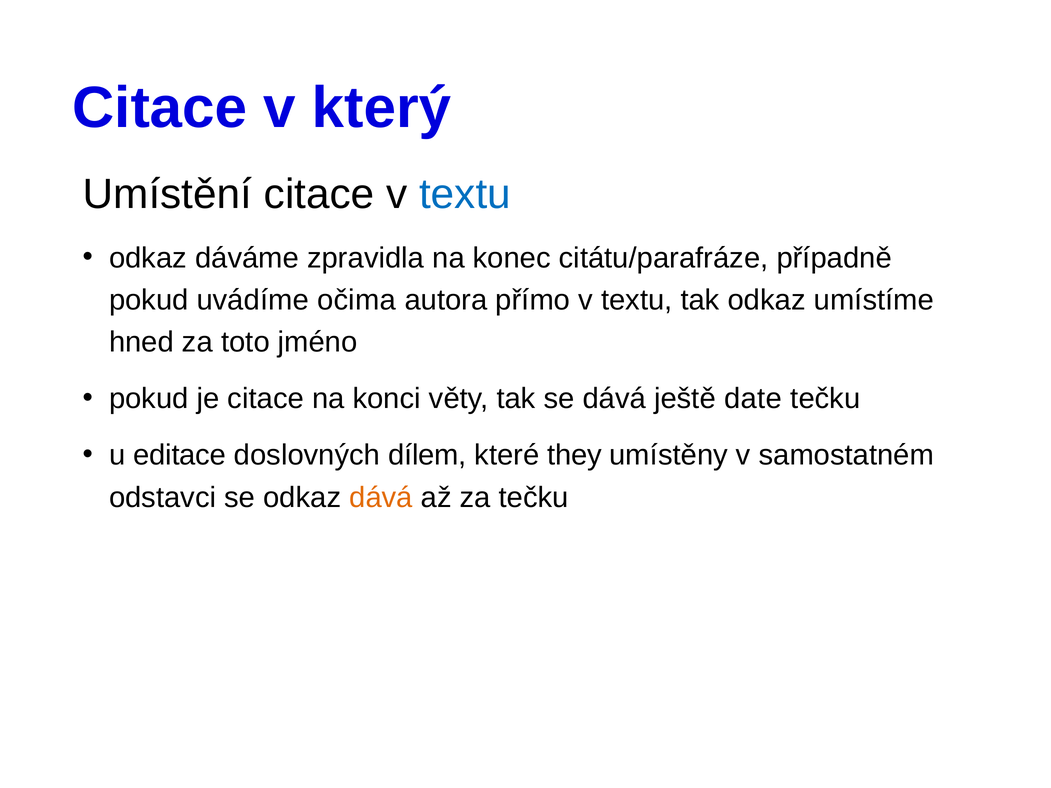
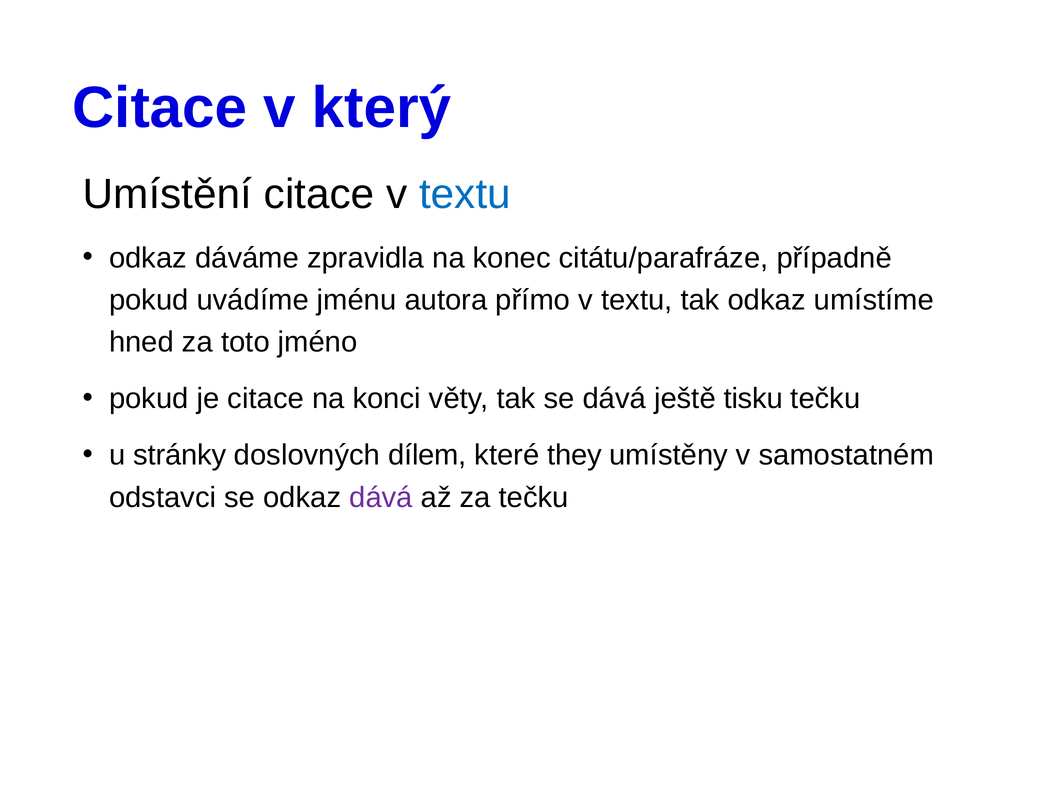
očima: očima -> jménu (357, 300)
date: date -> tisku (753, 399)
editace: editace -> stránky (180, 455)
dává colour: orange -> purple (381, 498)
